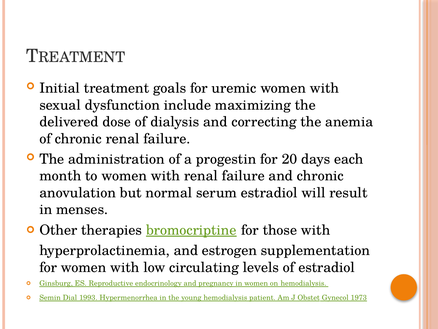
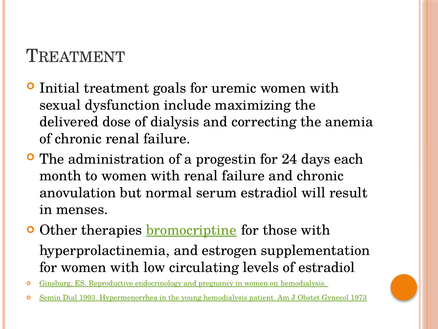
20: 20 -> 24 (289, 159)
